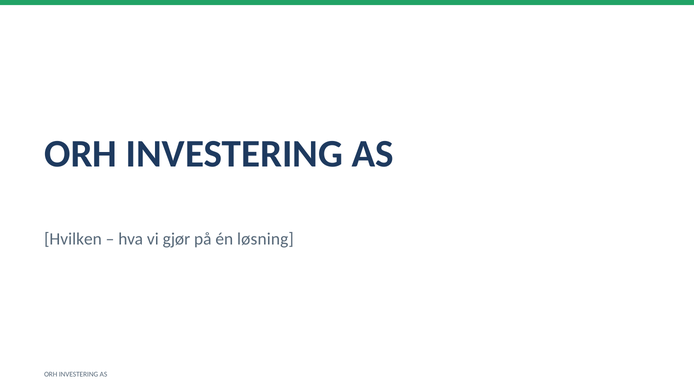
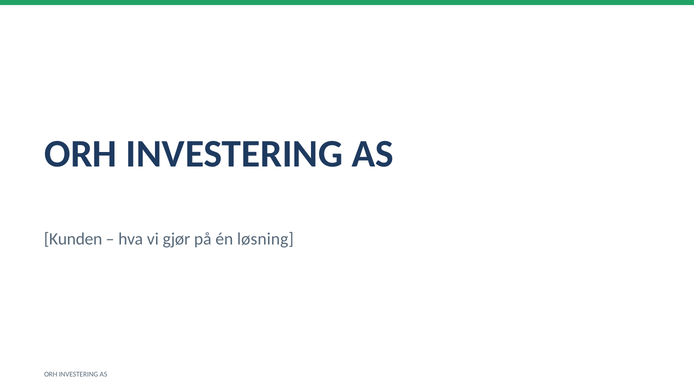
Hvilken: Hvilken -> Kunden (73, 239)
